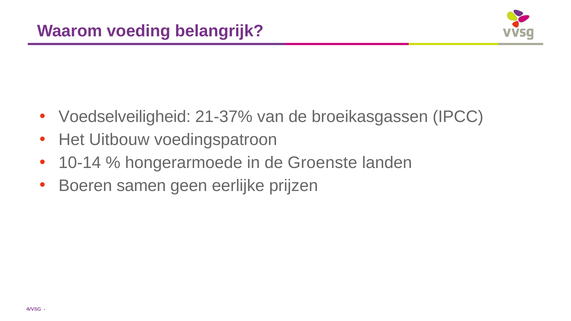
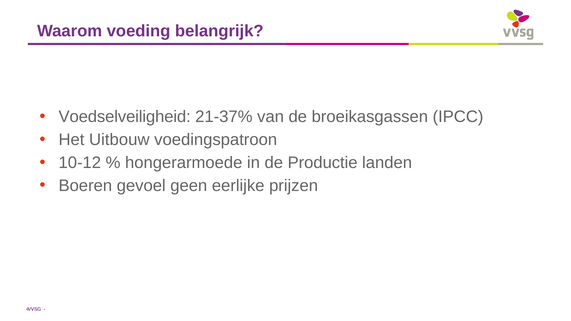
10-14: 10-14 -> 10-12 (80, 163)
Groenste: Groenste -> Productie (323, 163)
samen: samen -> gevoel (141, 186)
